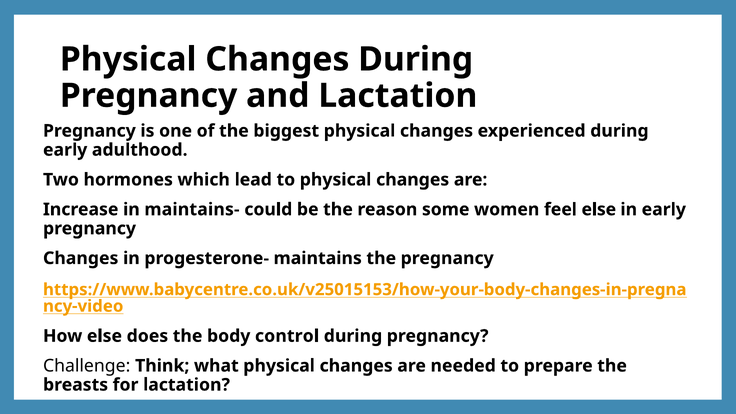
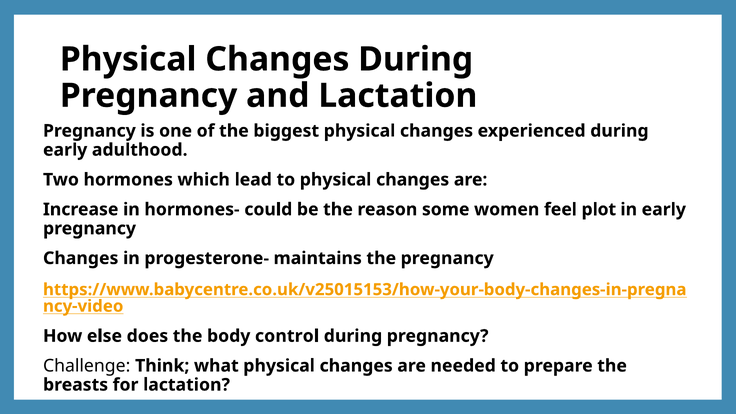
maintains-: maintains- -> hormones- (192, 209)
feel else: else -> plot (599, 209)
